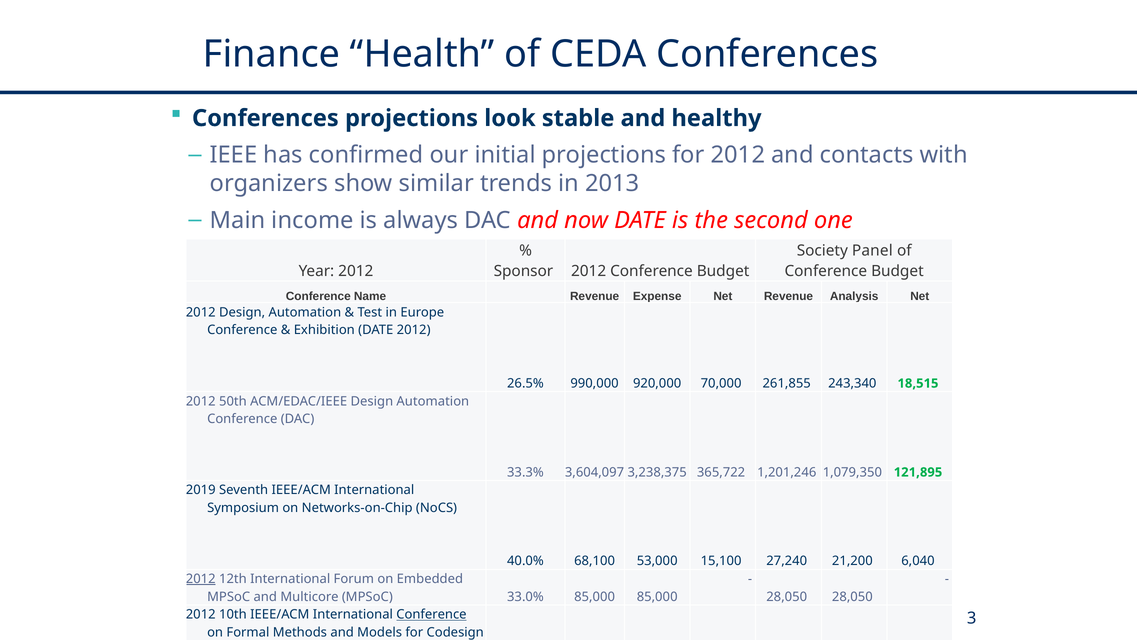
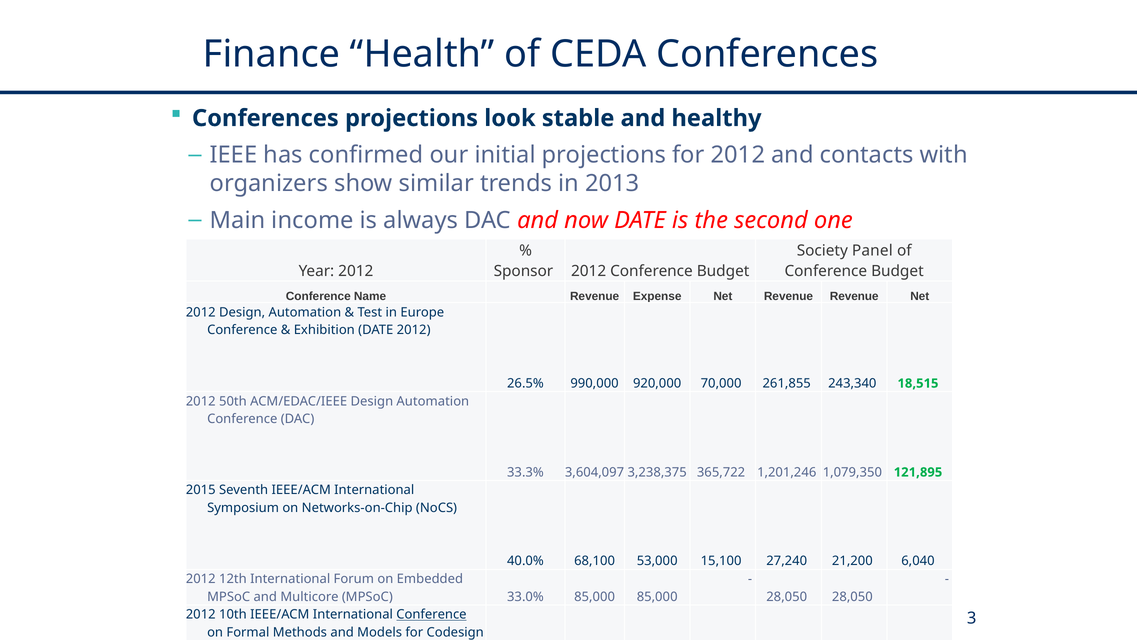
Revenue Analysis: Analysis -> Revenue (854, 296)
2019: 2019 -> 2015 (201, 490)
2012 underline: present -> none (201, 579)
